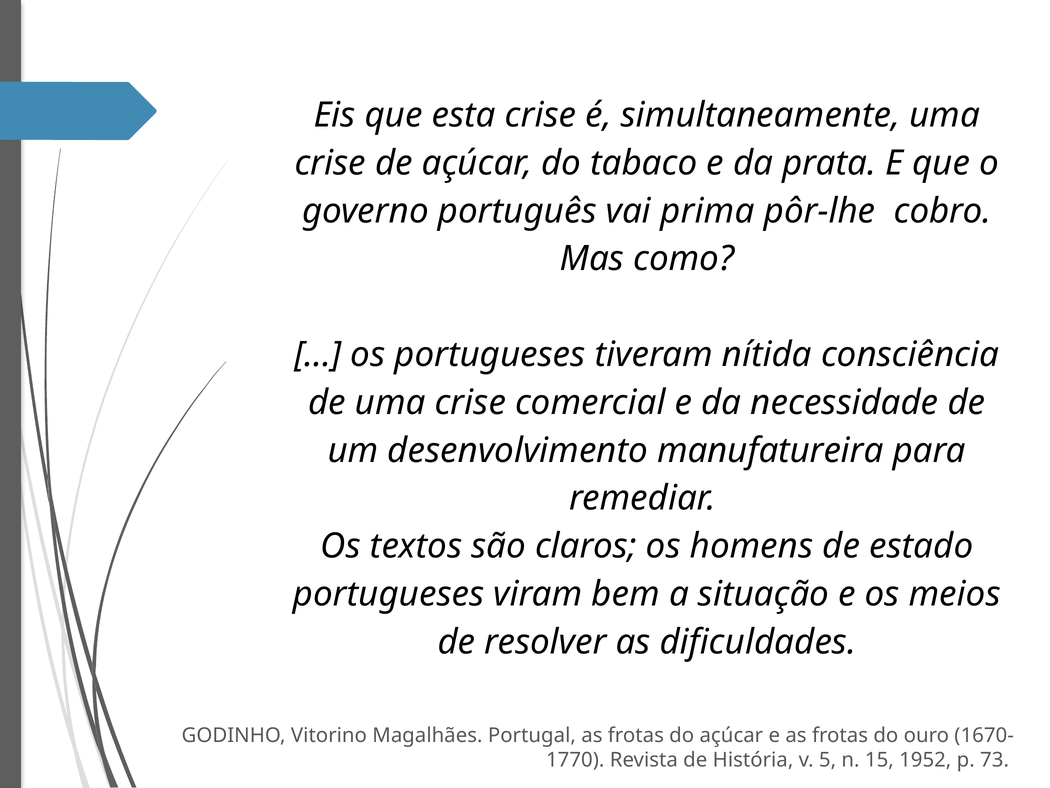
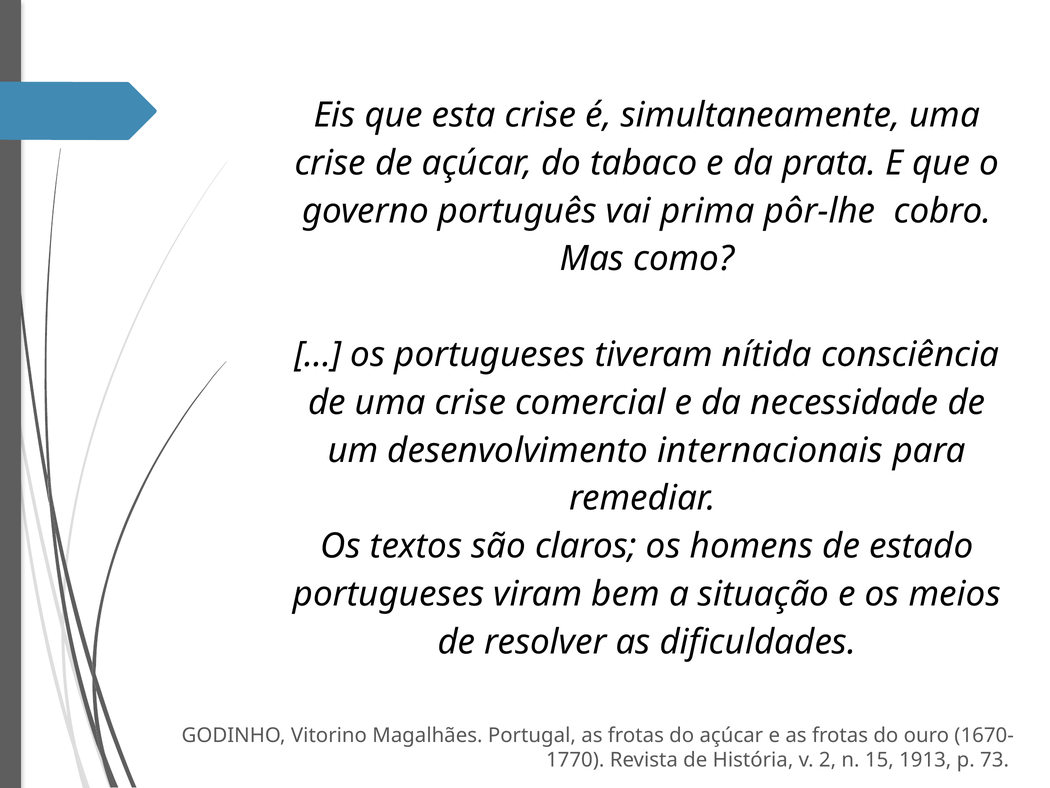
manufatureira: manufatureira -> internacionais (770, 450)
5: 5 -> 2 (828, 760)
1952: 1952 -> 1913 (925, 760)
